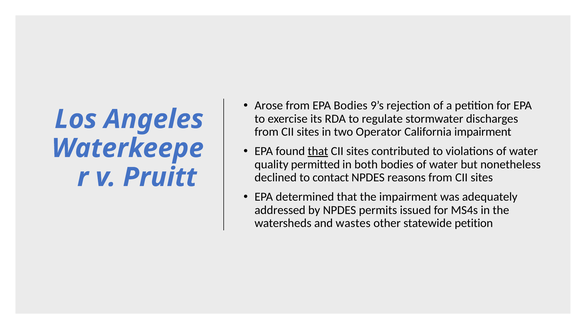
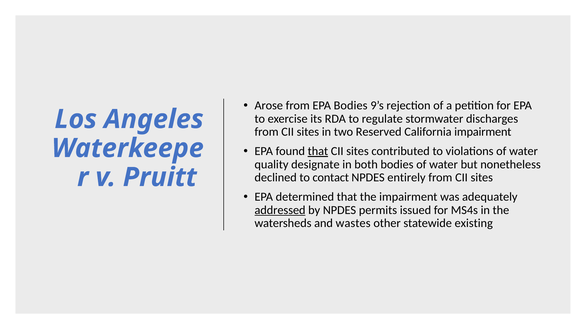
Operator: Operator -> Reserved (379, 132)
permitted: permitted -> designate (315, 165)
reasons: reasons -> entirely (407, 178)
addressed underline: none -> present (280, 210)
statewide petition: petition -> existing (474, 224)
